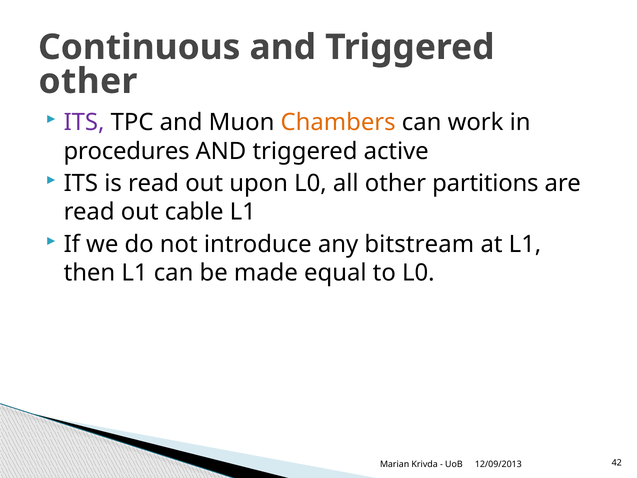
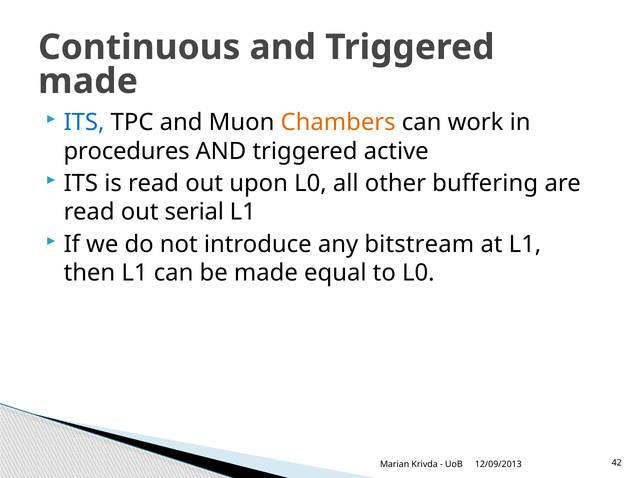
other: other -> made (88, 81)
ITS colour: purple -> blue (84, 122)
partitions: partitions -> buffering (485, 183)
cable: cable -> serial (194, 212)
